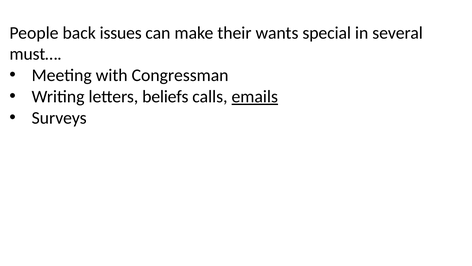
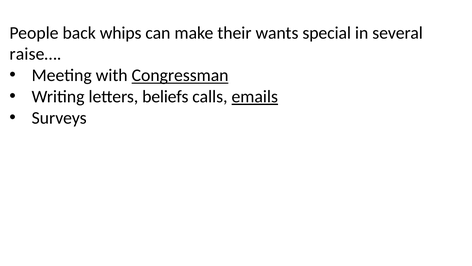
issues: issues -> whips (121, 33)
must…: must… -> raise… (35, 54)
Congressman underline: none -> present (180, 75)
